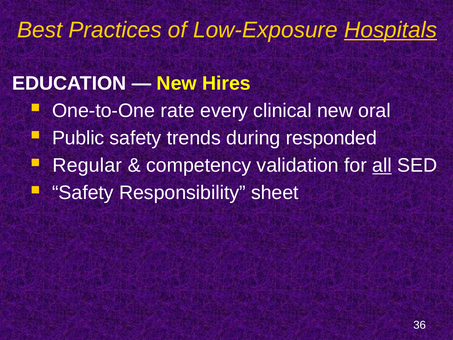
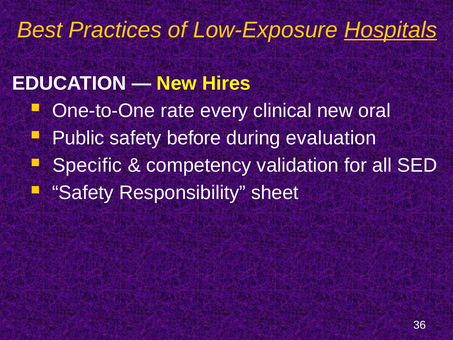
trends: trends -> before (194, 138)
responded: responded -> evaluation (331, 138)
Regular: Regular -> Specific (87, 165)
all underline: present -> none (382, 165)
